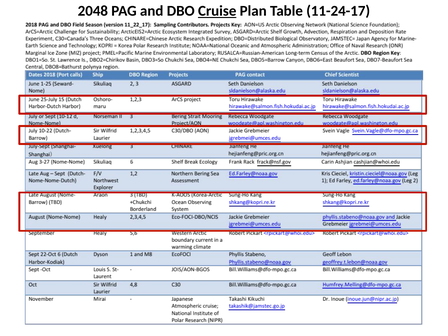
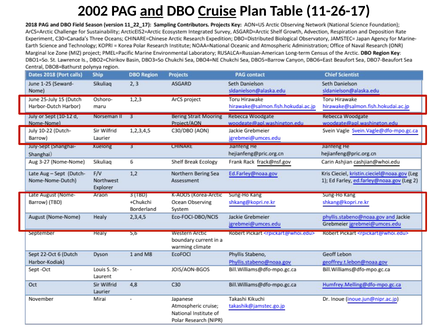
2048: 2048 -> 2002 (93, 11)
and underline: none -> present (152, 11)
11-24-17: 11-24-17 -> 11-26-17 (338, 11)
